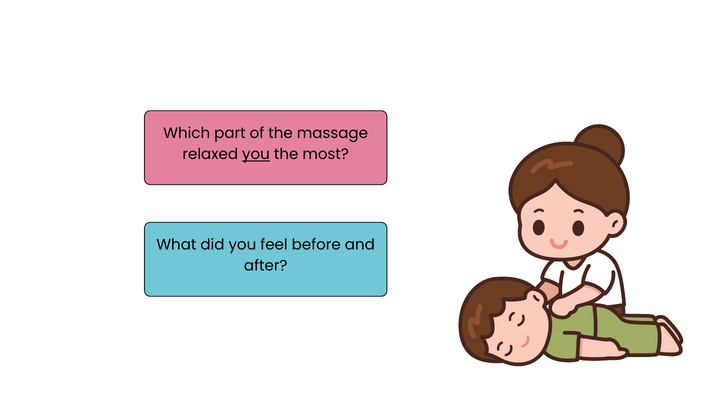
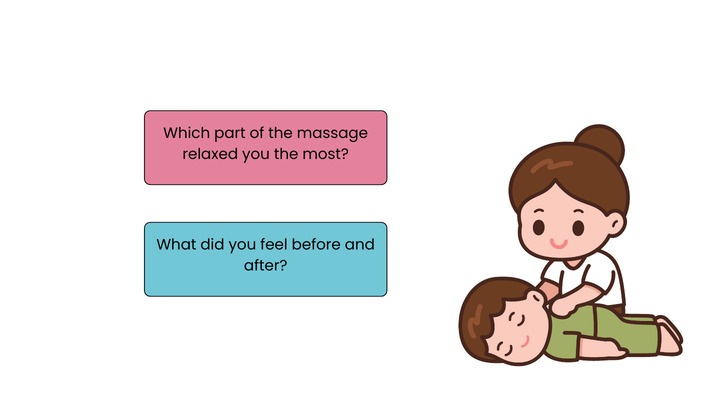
you underline: present -> none (256, 154)
